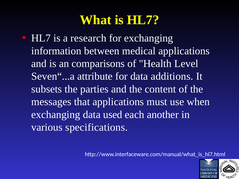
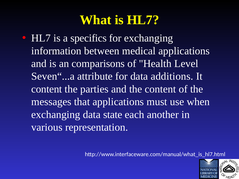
research: research -> specifics (89, 38)
subsets: subsets -> content (47, 89)
used: used -> state (113, 115)
specifications: specifications -> representation (97, 127)
